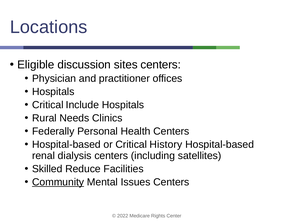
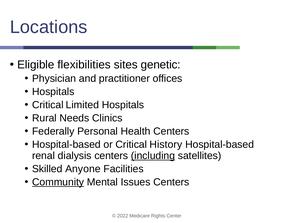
discussion: discussion -> flexibilities (84, 65)
sites centers: centers -> genetic (161, 65)
Include: Include -> Limited (82, 105)
including underline: none -> present (153, 155)
Reduce: Reduce -> Anyone (83, 169)
